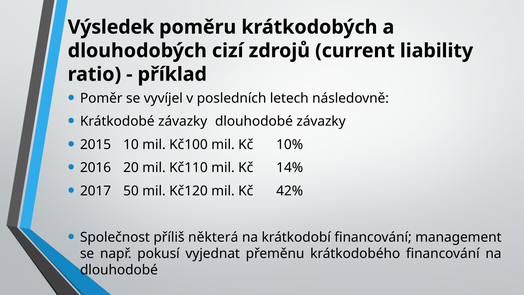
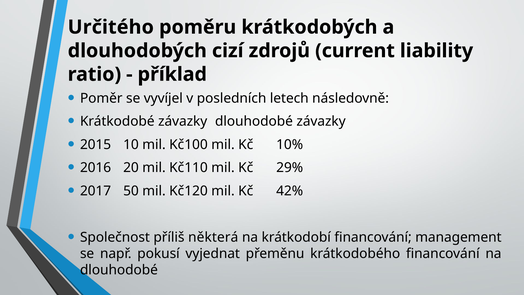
Výsledek: Výsledek -> Určitého (111, 27)
14%: 14% -> 29% (290, 168)
